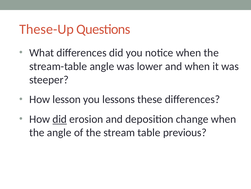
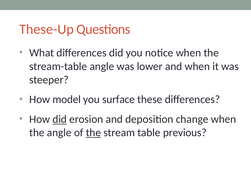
lesson: lesson -> model (67, 99)
lessons: lessons -> surface (119, 99)
the underline: none -> present (93, 132)
